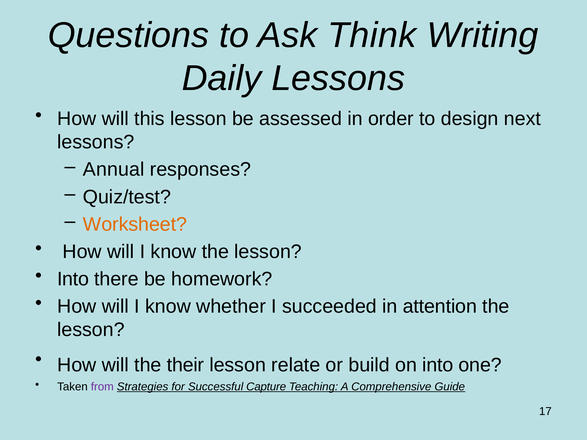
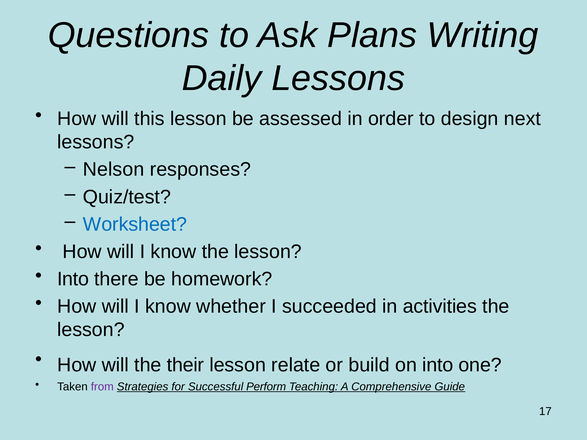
Think: Think -> Plans (372, 35)
Annual: Annual -> Nelson (114, 170)
Worksheet colour: orange -> blue (135, 224)
attention: attention -> activities (440, 307)
Capture: Capture -> Perform (266, 387)
